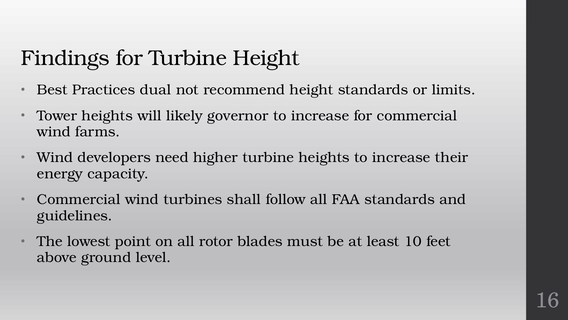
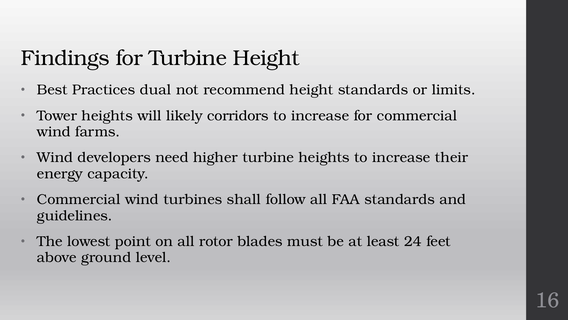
governor: governor -> corridors (238, 115)
10: 10 -> 24 (413, 241)
